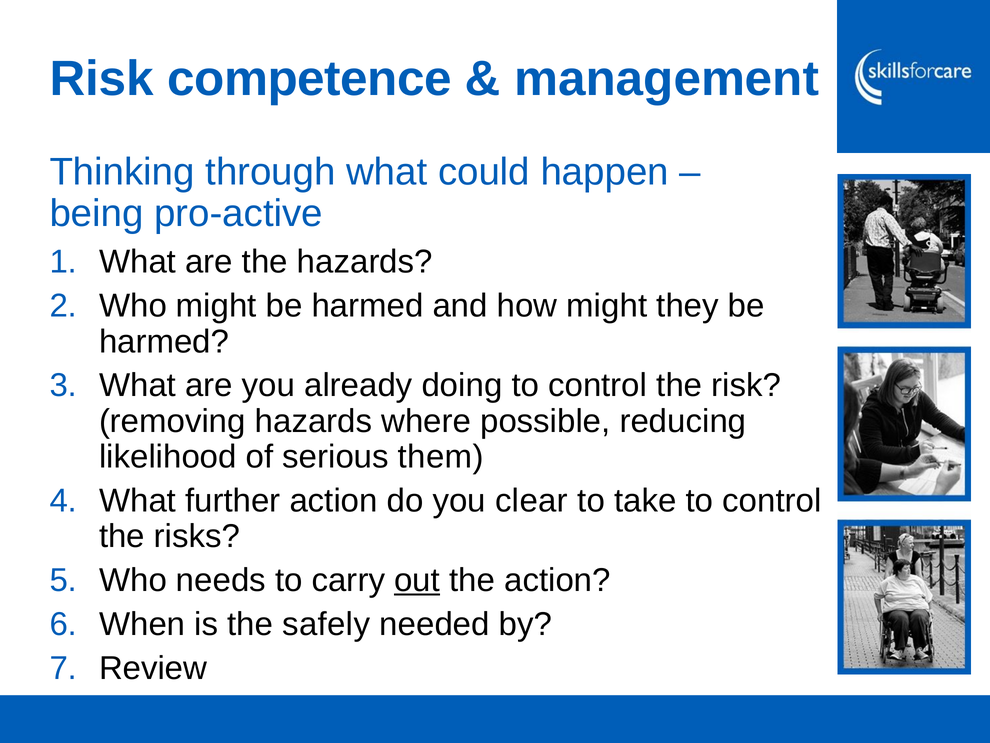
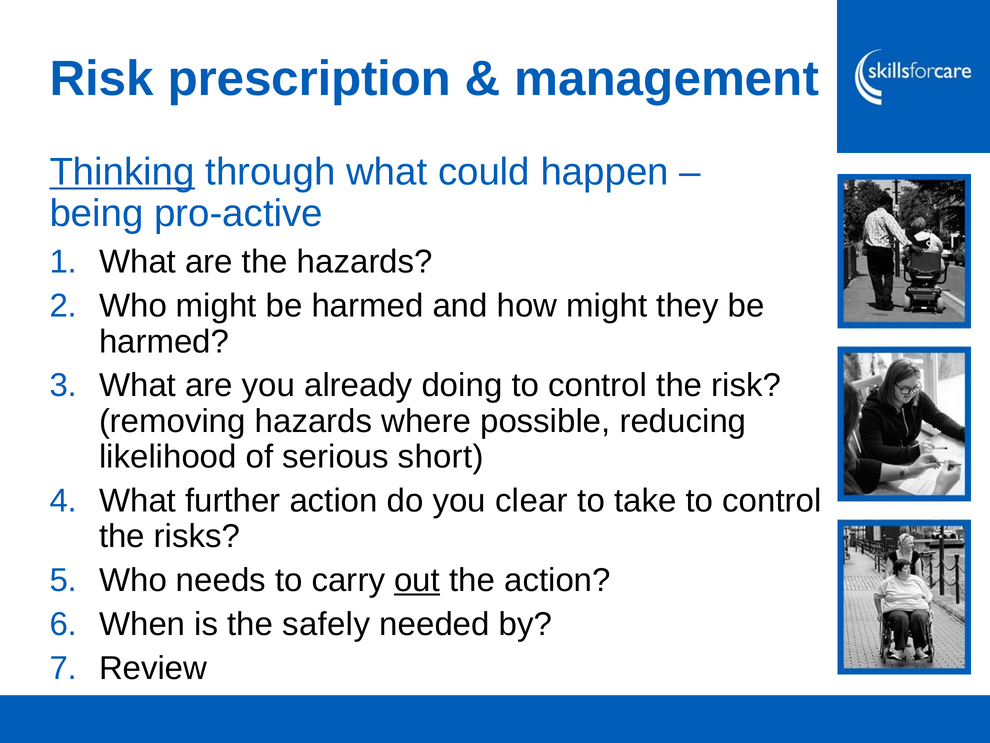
competence: competence -> prescription (309, 79)
Thinking underline: none -> present (122, 172)
them: them -> short (441, 457)
